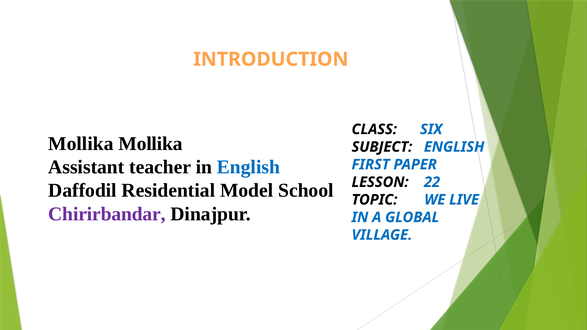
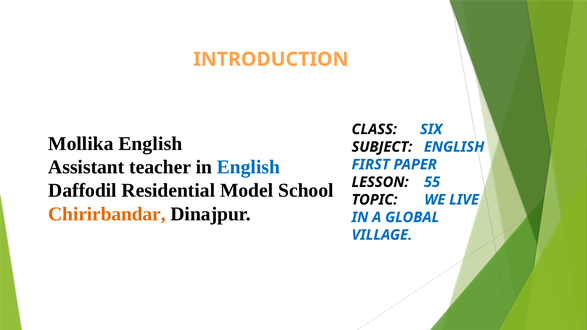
Mollika Mollika: Mollika -> English (150, 144)
22: 22 -> 55 (432, 182)
Chirirbandar colour: purple -> orange (107, 214)
